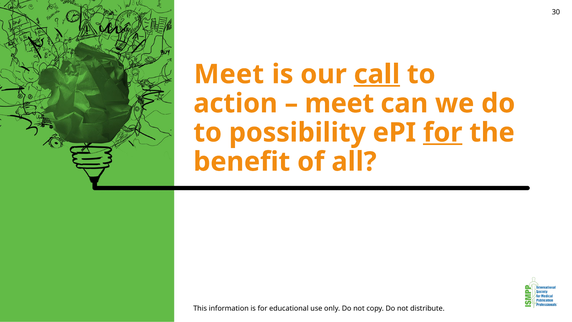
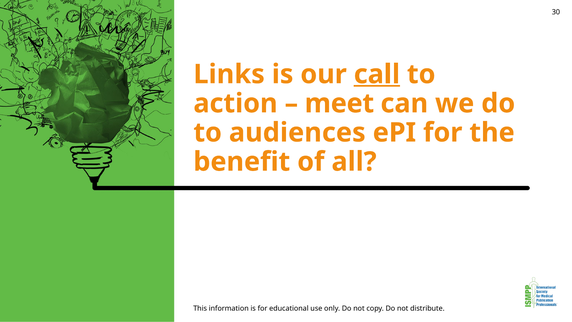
Meet: Meet -> Links (229, 74)
possibility: possibility -> audiences (297, 133)
for underline: present -> none (443, 133)
